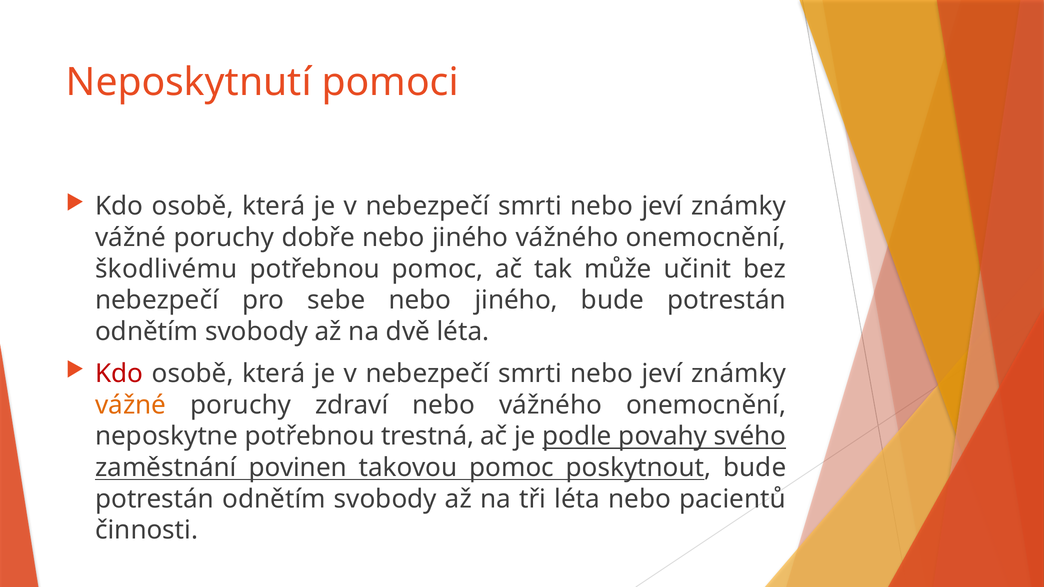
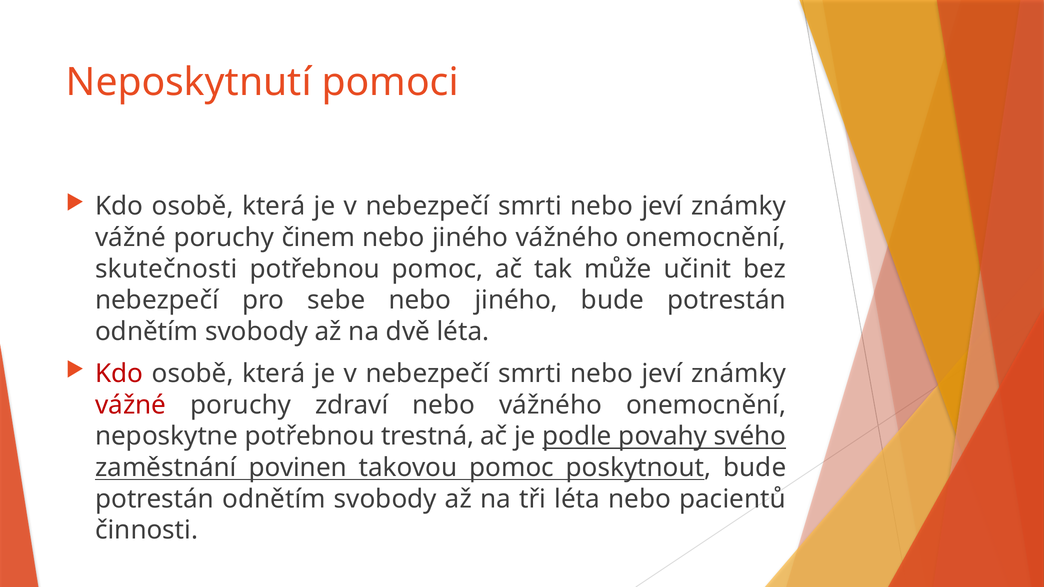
dobře: dobře -> činem (318, 238)
škodlivému: škodlivému -> skutečnosti (166, 269)
vážné colour: orange -> red (131, 405)
